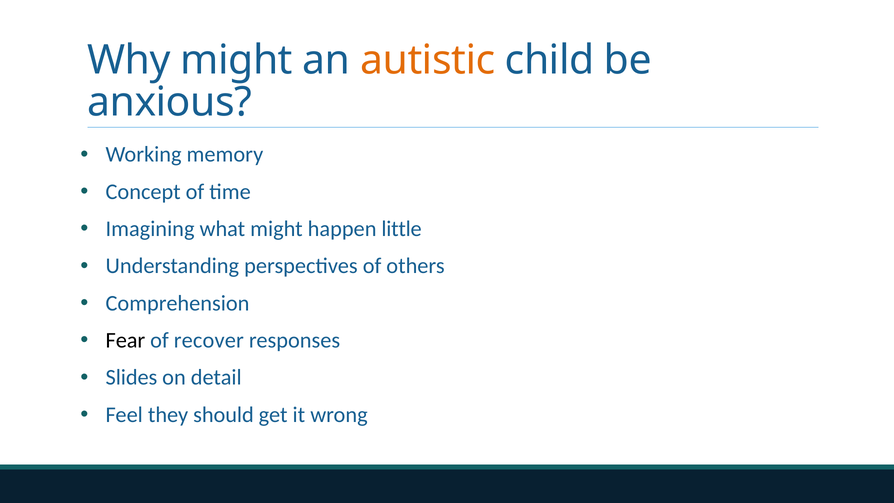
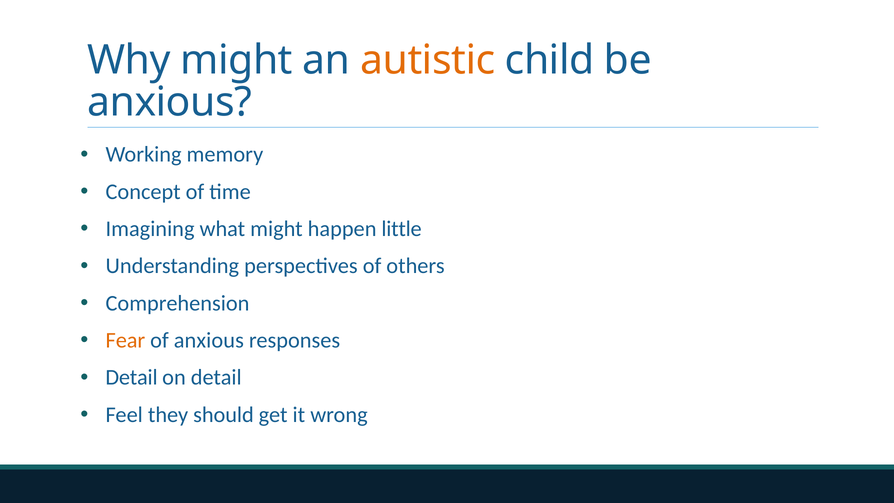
Fear colour: black -> orange (125, 340)
of recover: recover -> anxious (209, 340)
Slides: Slides -> Detail (132, 378)
